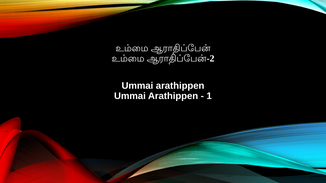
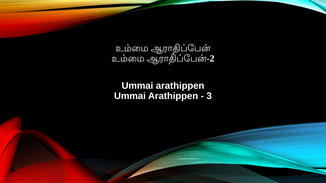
1: 1 -> 3 (209, 96)
